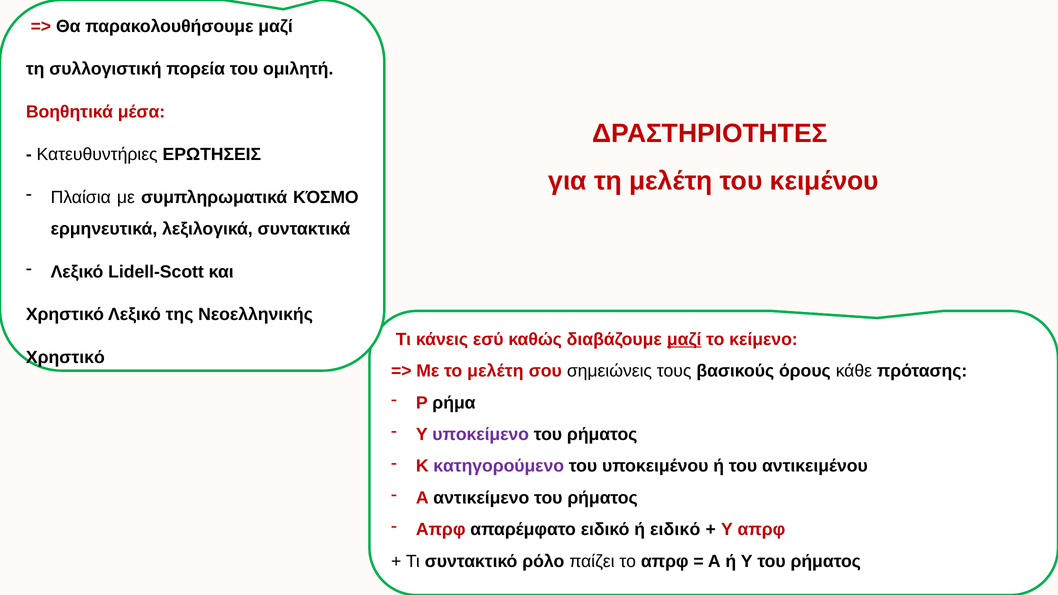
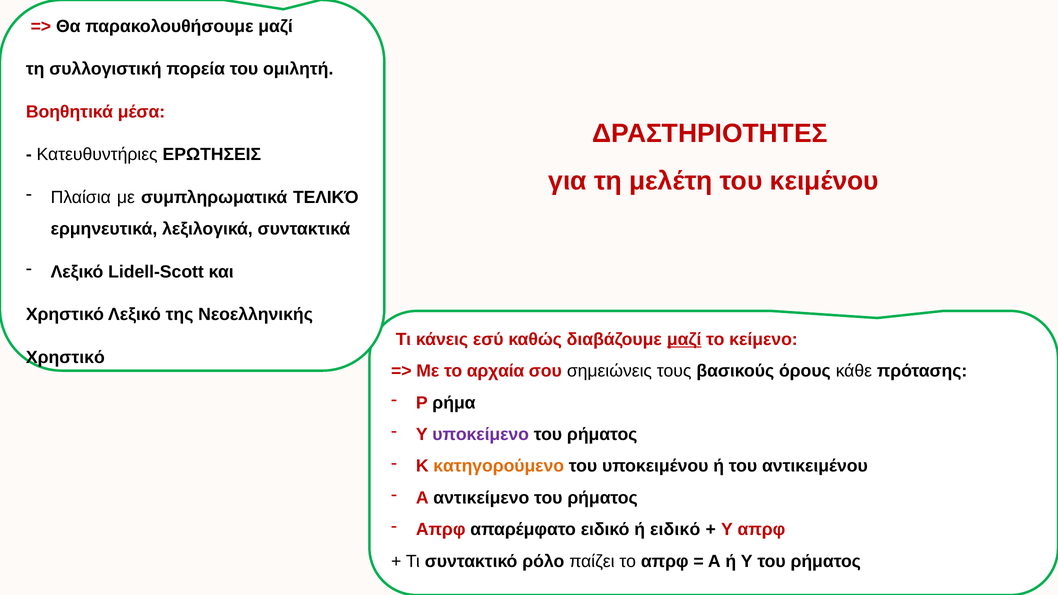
ΚΌΣΜΟ: ΚΌΣΜΟ -> ΤΕΛΙΚΌ (326, 197)
το μελέτη: μελέτη -> αρχαία (496, 371)
κατηγορούμενο colour: purple -> orange (499, 466)
